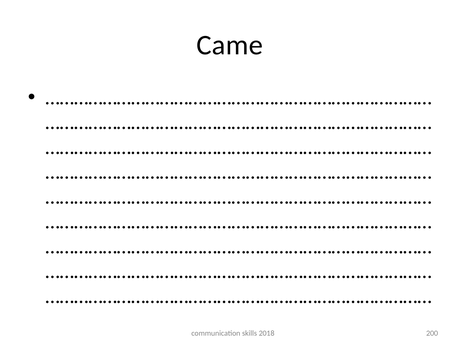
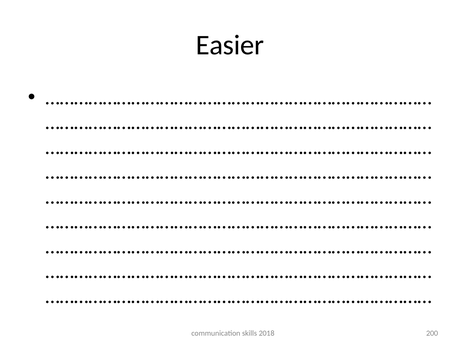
Came: Came -> Easier (230, 45)
